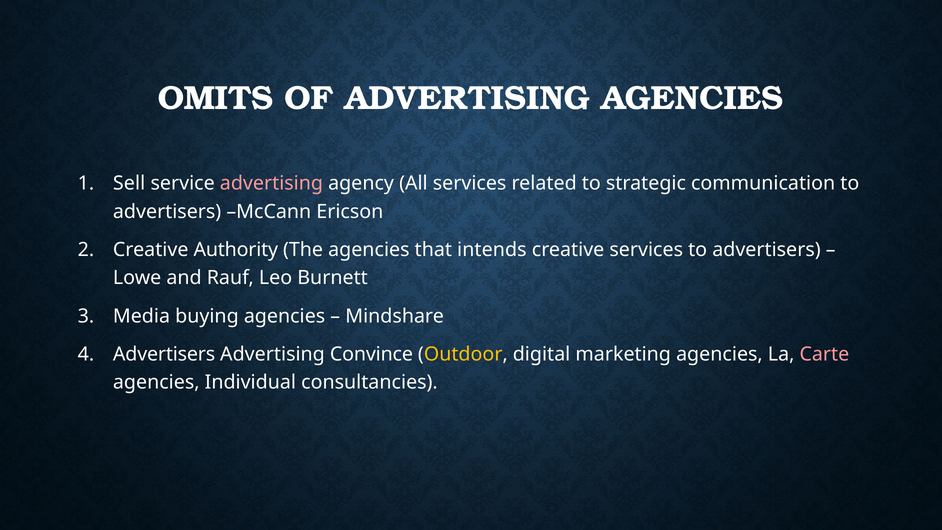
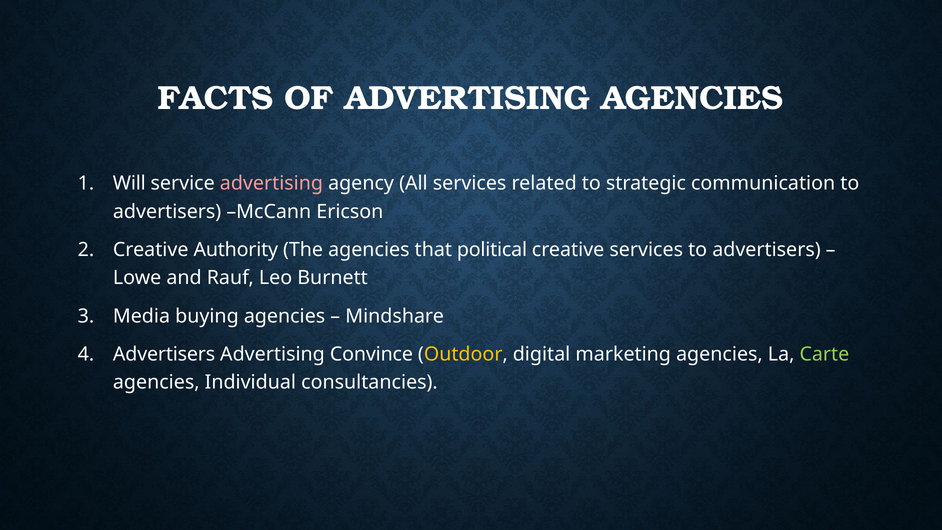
OMITS: OMITS -> FACTS (215, 98)
Sell: Sell -> Will (129, 183)
intends: intends -> political (492, 250)
Carte colour: pink -> light green (824, 354)
